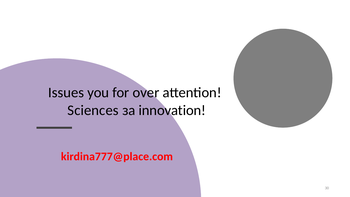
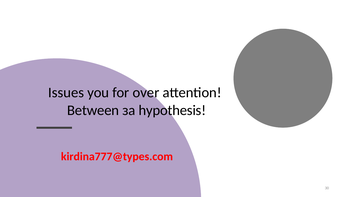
Sciences: Sciences -> Between (93, 110)
innovation: innovation -> hypothesis (172, 110)
kirdina777@place.com: kirdina777@place.com -> kirdina777@types.com (117, 156)
